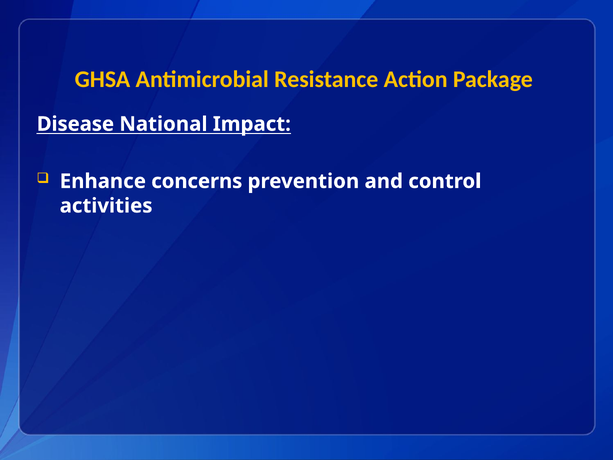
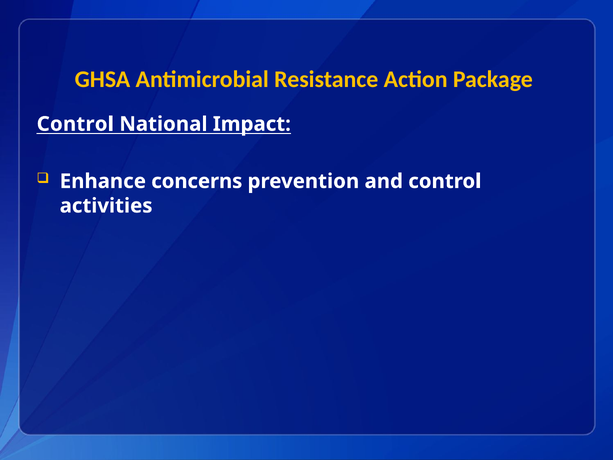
Disease: Disease -> Control (75, 124)
